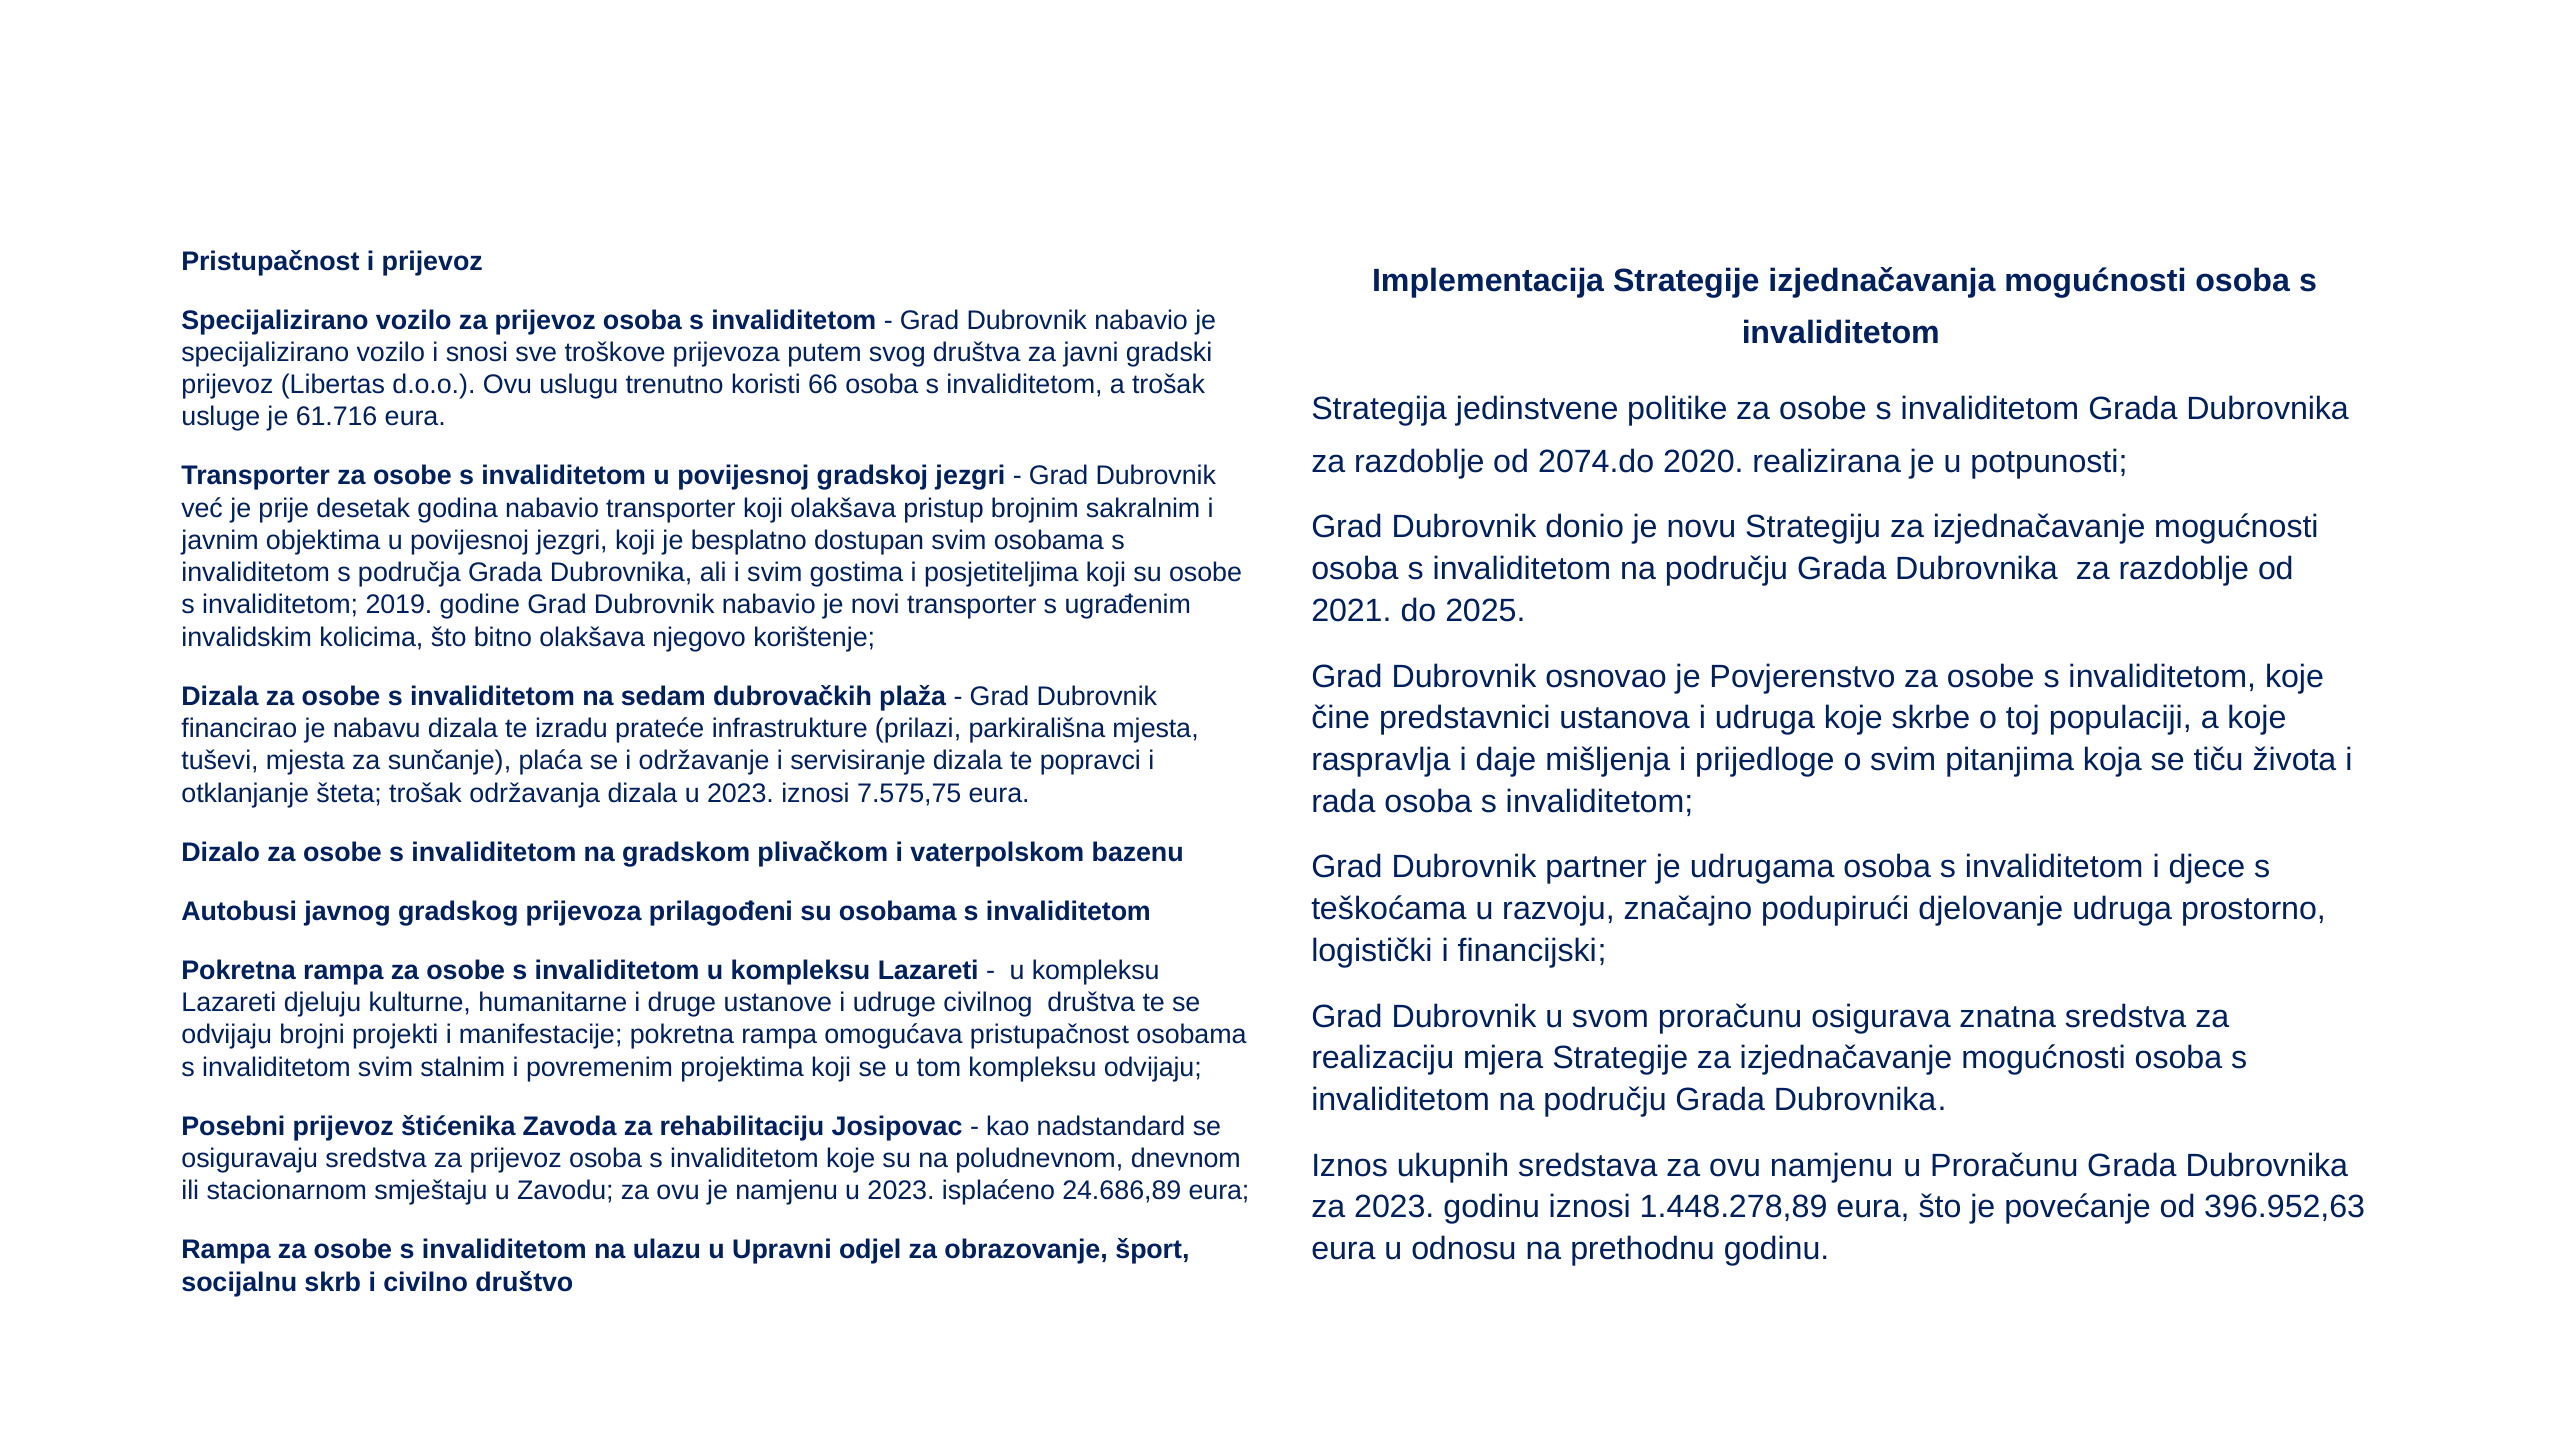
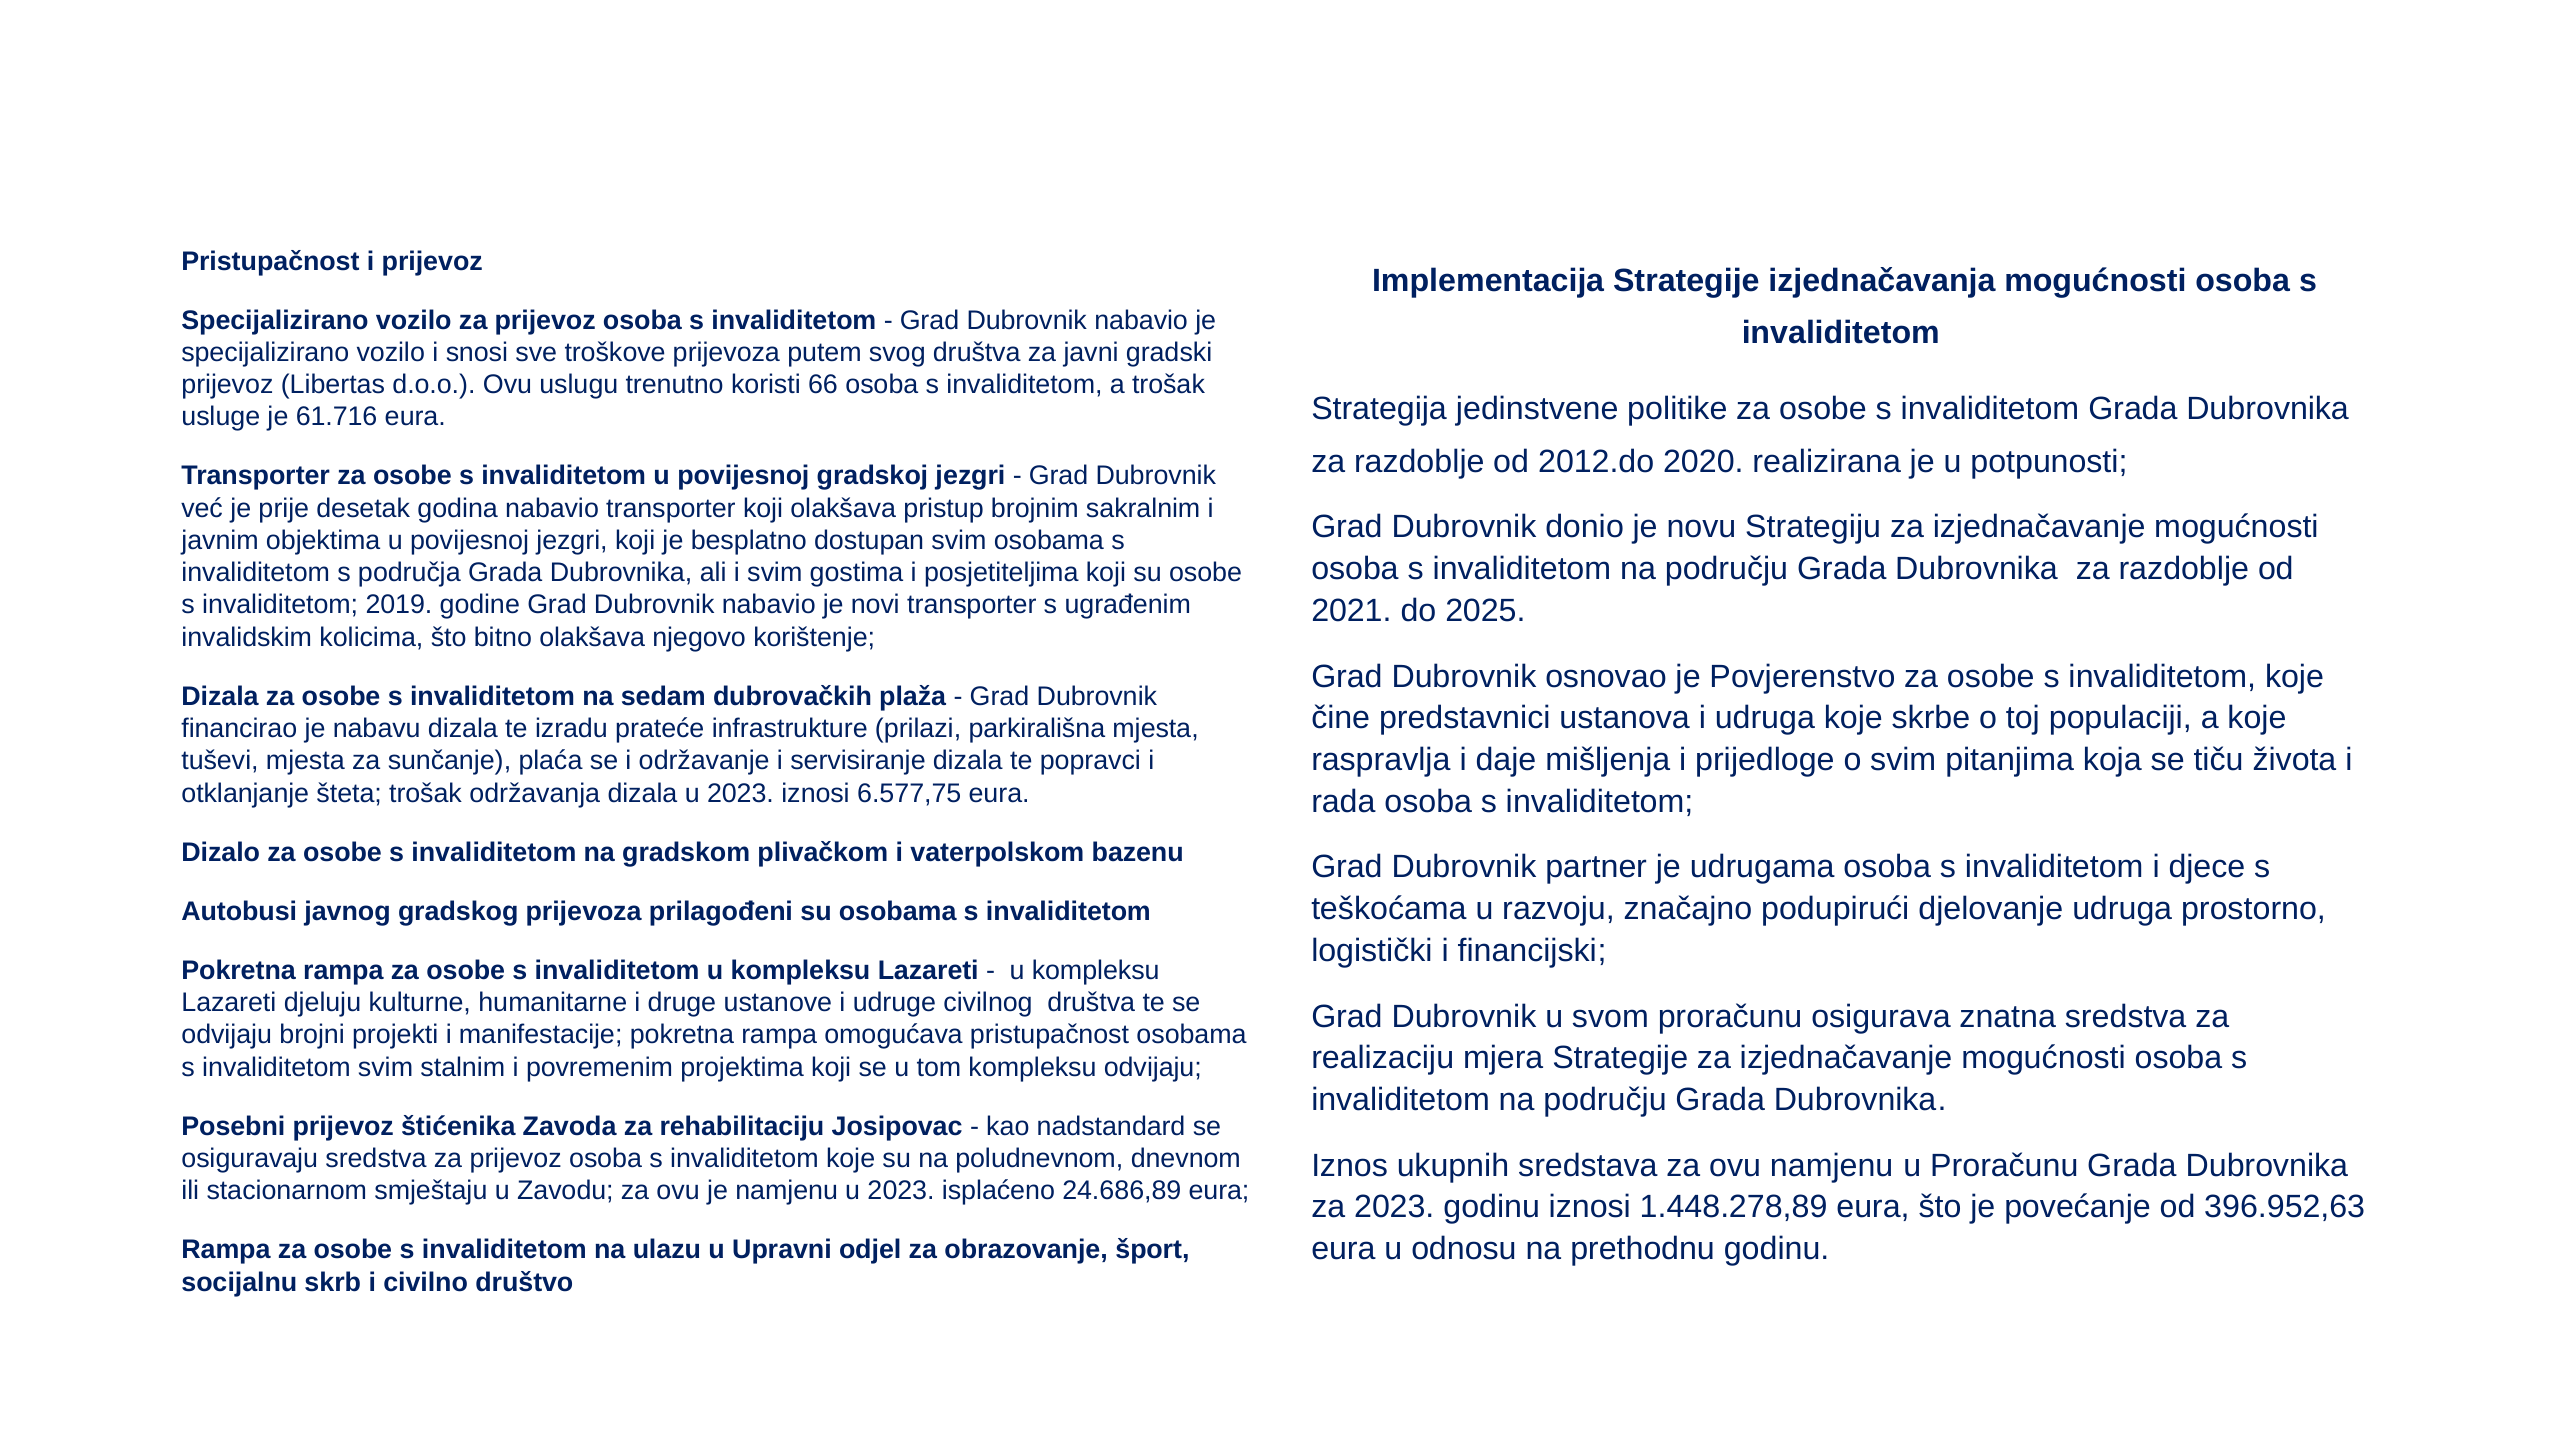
2074.do: 2074.do -> 2012.do (1596, 461)
7.575,75: 7.575,75 -> 6.577,75 (909, 793)
